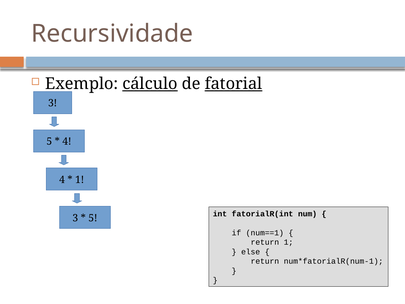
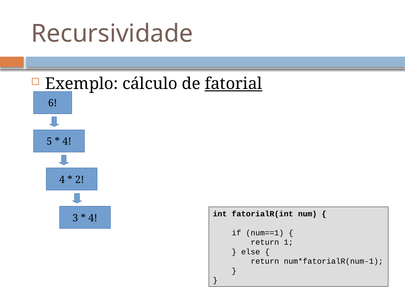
cálculo underline: present -> none (150, 84)
3: 3 -> 6 (53, 103)
1: 1 -> 2 (80, 180)
5: 5 -> 4 (93, 218)
